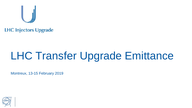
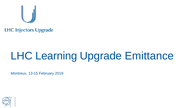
Transfer: Transfer -> Learning (56, 56)
